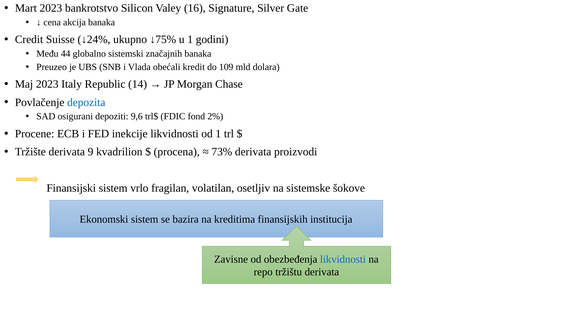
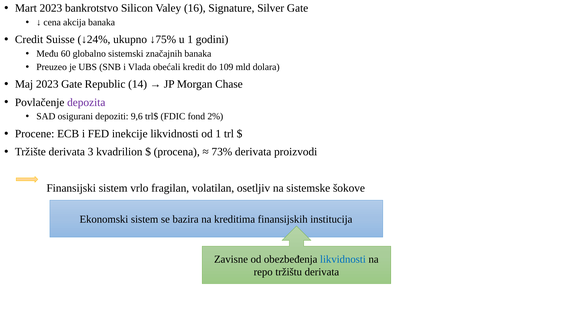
44: 44 -> 60 (66, 54)
2023 Italy: Italy -> Gate (72, 84)
depozita colour: blue -> purple (86, 102)
9: 9 -> 3 (91, 152)
